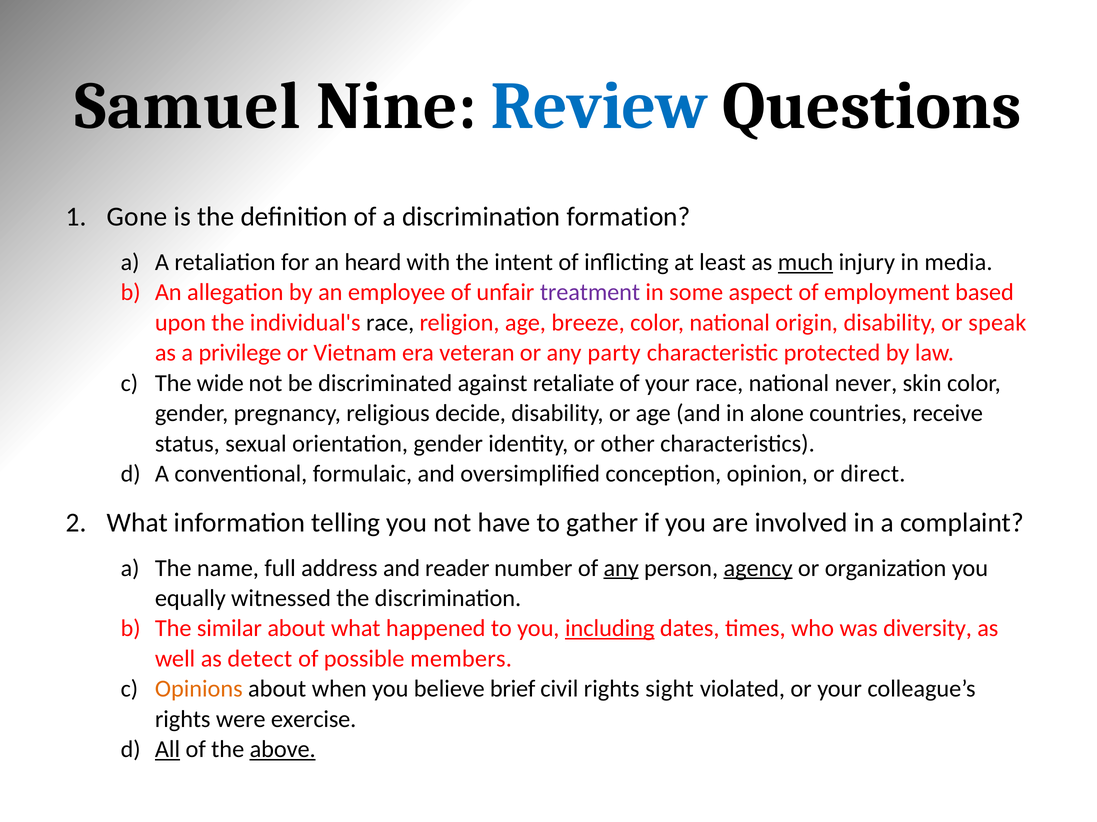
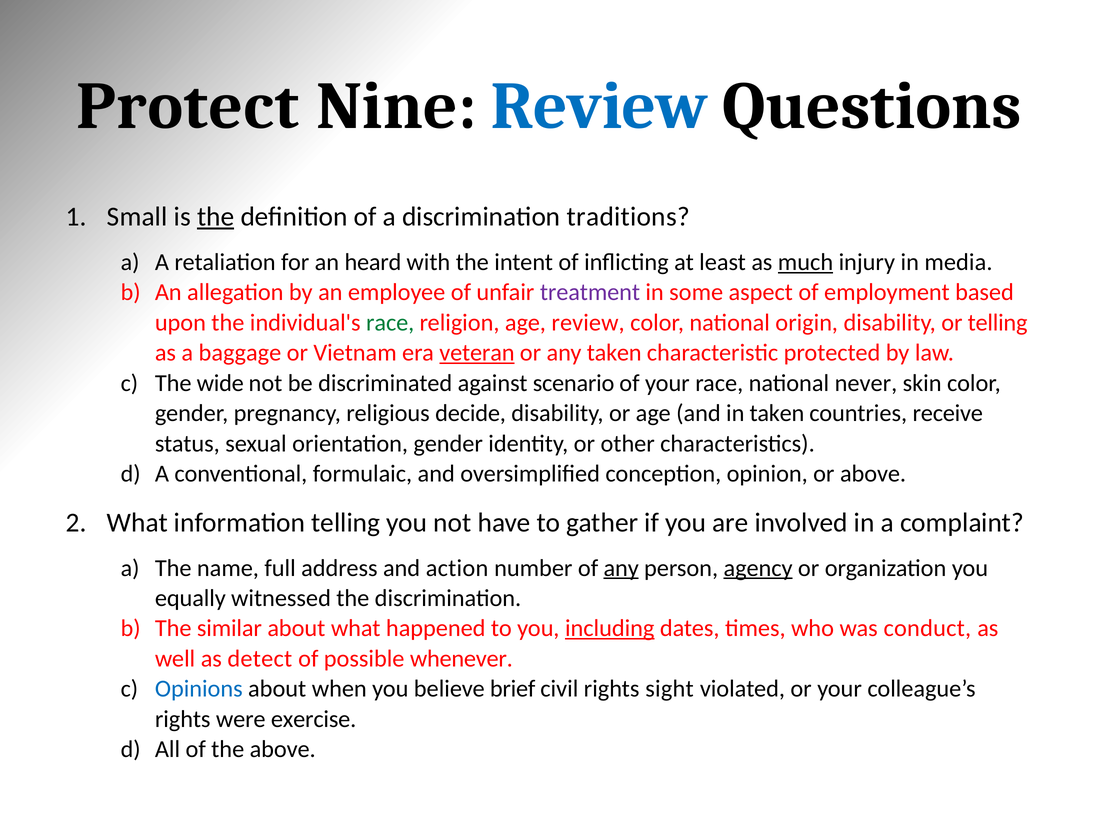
Samuel: Samuel -> Protect (188, 106)
Gone: Gone -> Small (137, 217)
the underline: none -> present (216, 217)
formation: formation -> traditions (628, 217)
race colour: black -> green (390, 323)
age breeze: breeze -> review (588, 323)
or speak: speak -> telling (998, 323)
privilege: privilege -> baggage (240, 353)
veteran underline: none -> present (477, 353)
any party: party -> taken (614, 353)
retaliate: retaliate -> scenario (574, 383)
in alone: alone -> taken (777, 414)
or direct: direct -> above (873, 474)
reader: reader -> action (457, 568)
diversity: diversity -> conduct (927, 629)
members: members -> whenever (461, 659)
Opinions colour: orange -> blue (199, 689)
All underline: present -> none (168, 750)
above underline: present -> none (283, 750)
